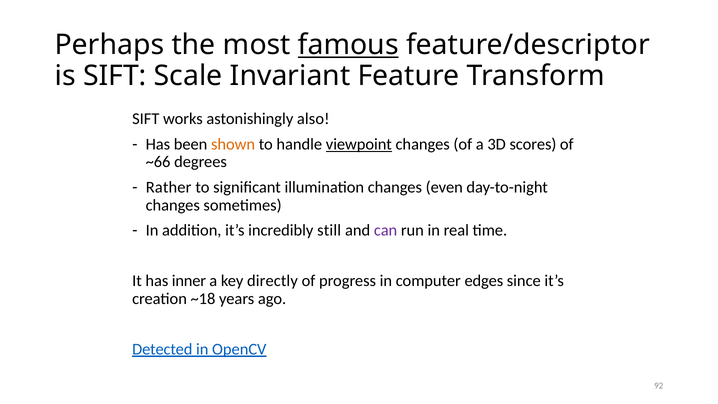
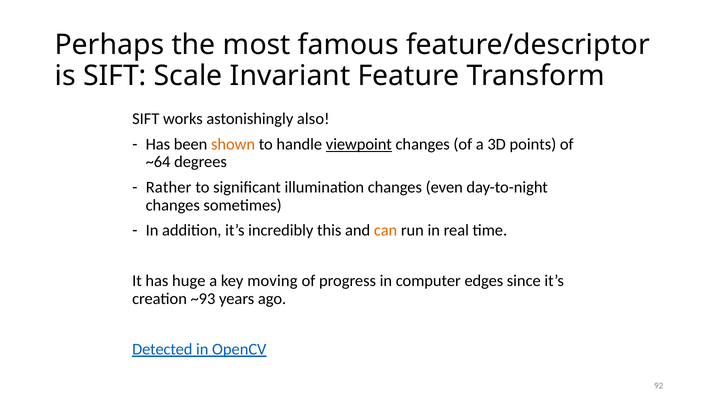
famous underline: present -> none (348, 45)
scores: scores -> points (533, 144)
~66: ~66 -> ~64 (158, 162)
still: still -> this (329, 230)
can colour: purple -> orange (386, 230)
inner: inner -> huge (189, 281)
directly: directly -> moving (272, 281)
~18: ~18 -> ~93 (203, 299)
